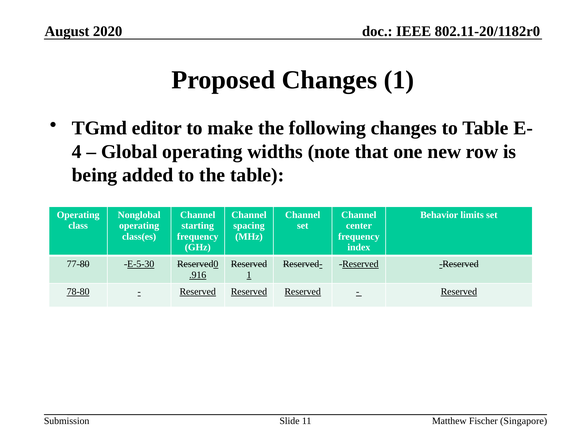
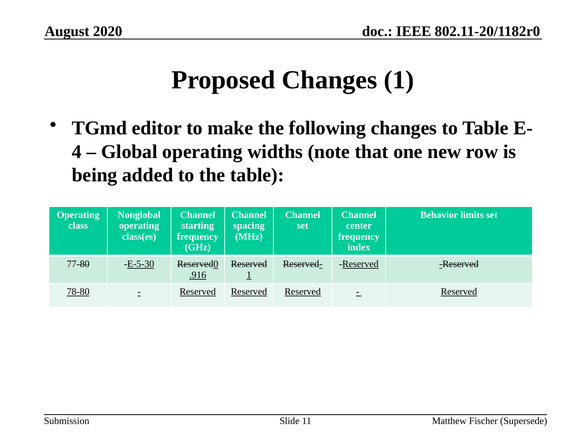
Singapore: Singapore -> Supersede (524, 422)
